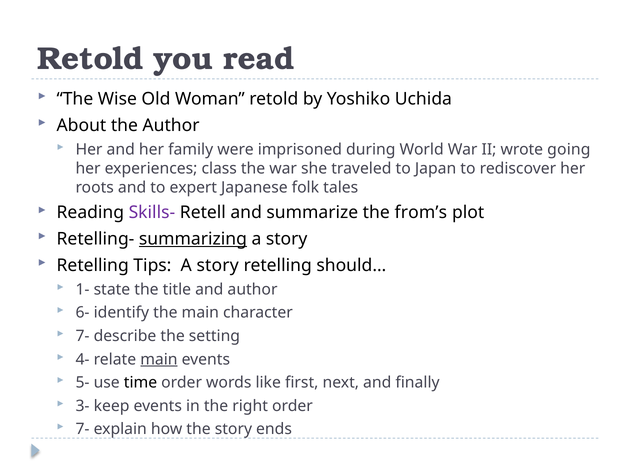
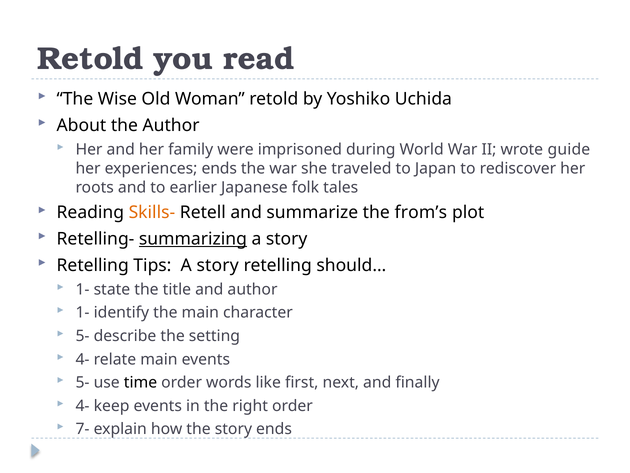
going: going -> guide (569, 149)
experiences class: class -> ends (219, 168)
expert: expert -> earlier (193, 187)
Skills- colour: purple -> orange (152, 212)
6-: 6- -> 1- (83, 312)
7-: 7- -> 5- (83, 336)
main underline: present -> none (159, 359)
3-: 3- -> 4- (83, 405)
